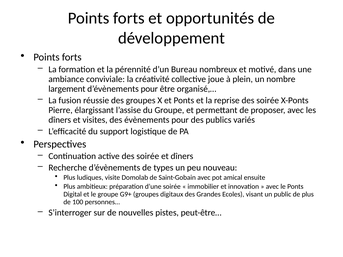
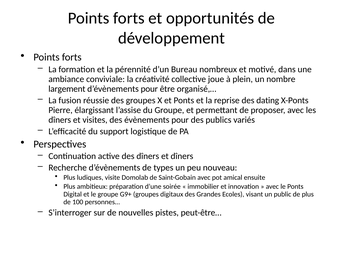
reprise des soirée: soirée -> dating (268, 100)
active des soirée: soirée -> dîners (148, 156)
